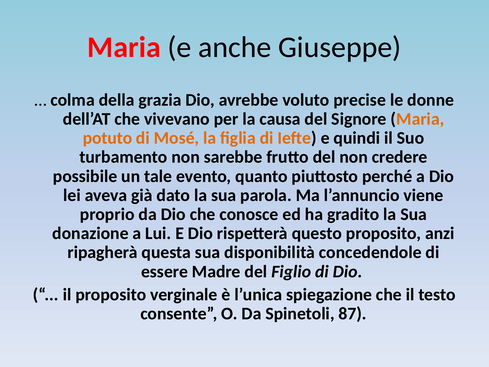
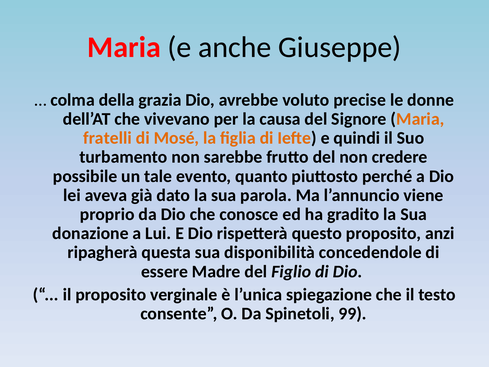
potuto: potuto -> fratelli (107, 138)
87: 87 -> 99 (353, 313)
